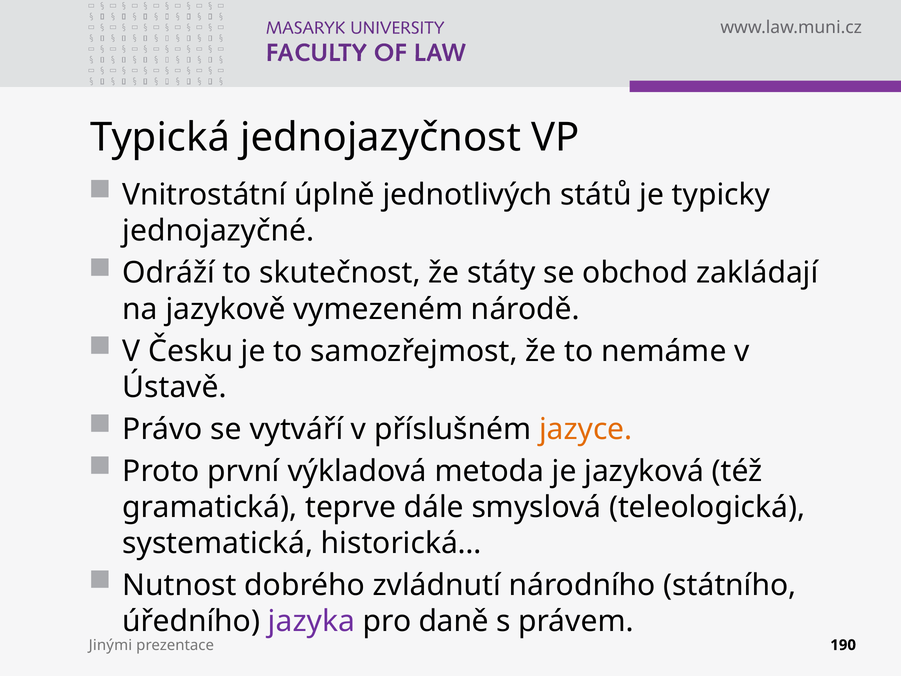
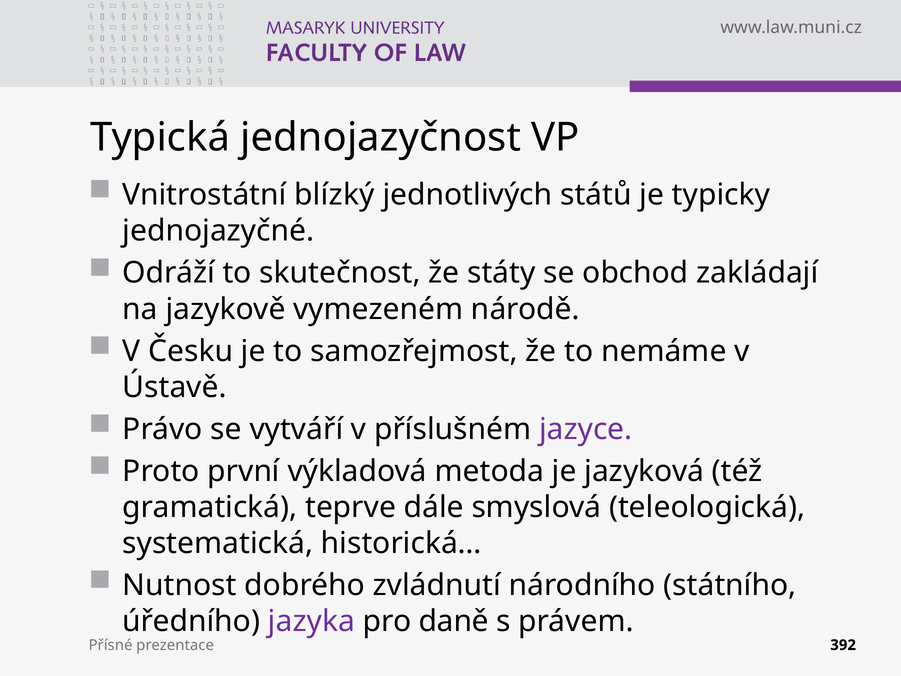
úplně: úplně -> blízký (334, 195)
jazyce colour: orange -> purple (586, 429)
Jinými: Jinými -> Přísné (111, 645)
190: 190 -> 392 (843, 645)
